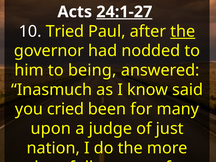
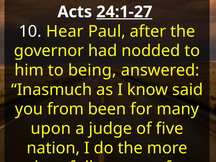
Tried: Tried -> Hear (65, 31)
the underline: present -> none (183, 31)
cried: cried -> from (66, 109)
just: just -> five (170, 129)
